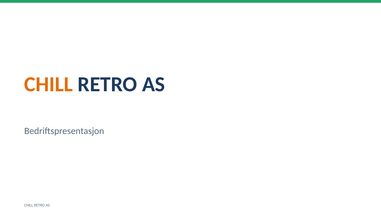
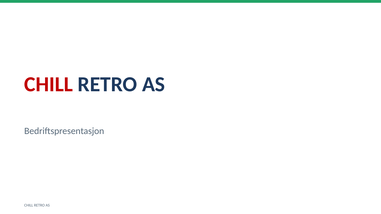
CHILL colour: orange -> red (49, 85)
